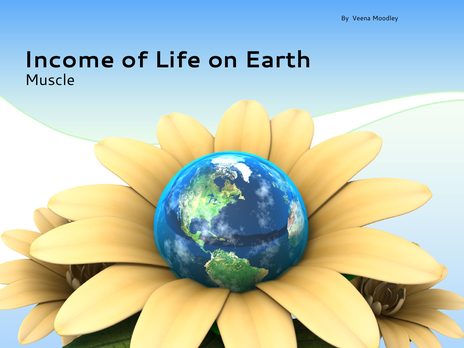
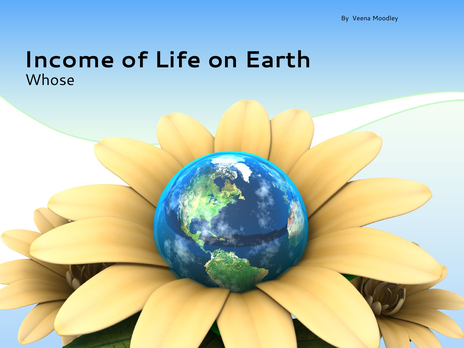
Muscle: Muscle -> Whose (50, 80)
